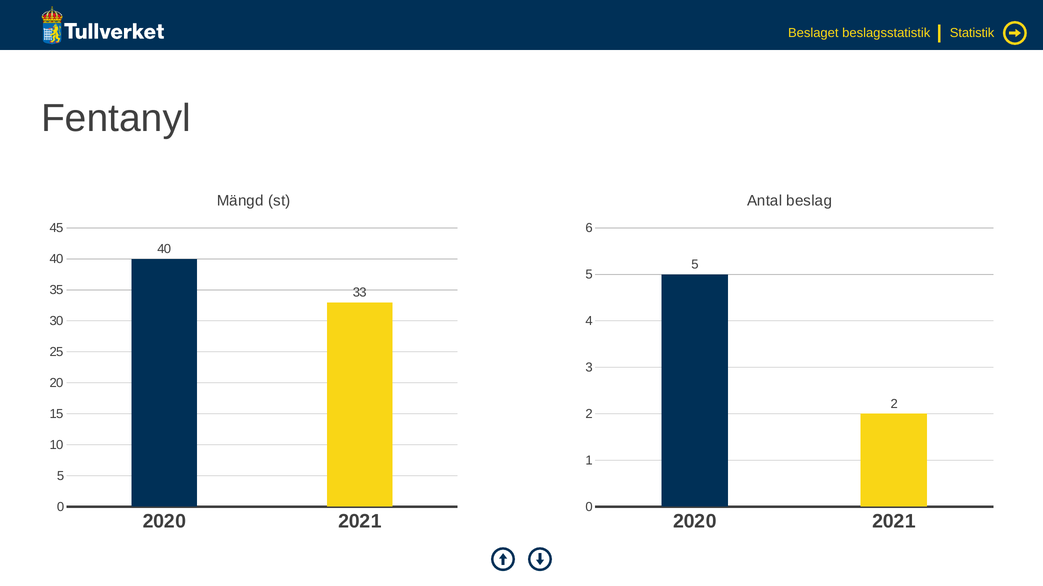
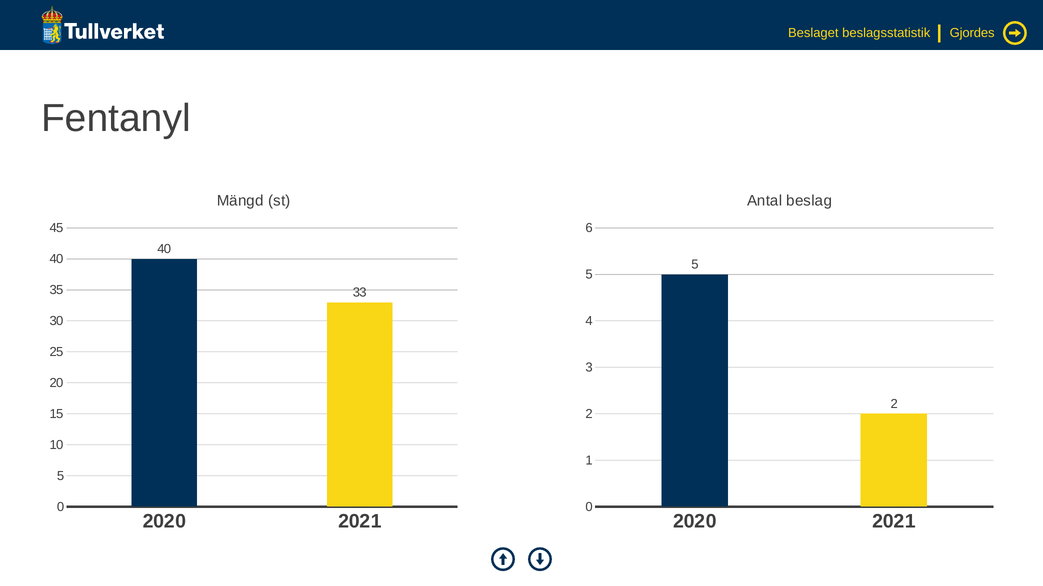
Statistik: Statistik -> Gjordes (972, 33)
